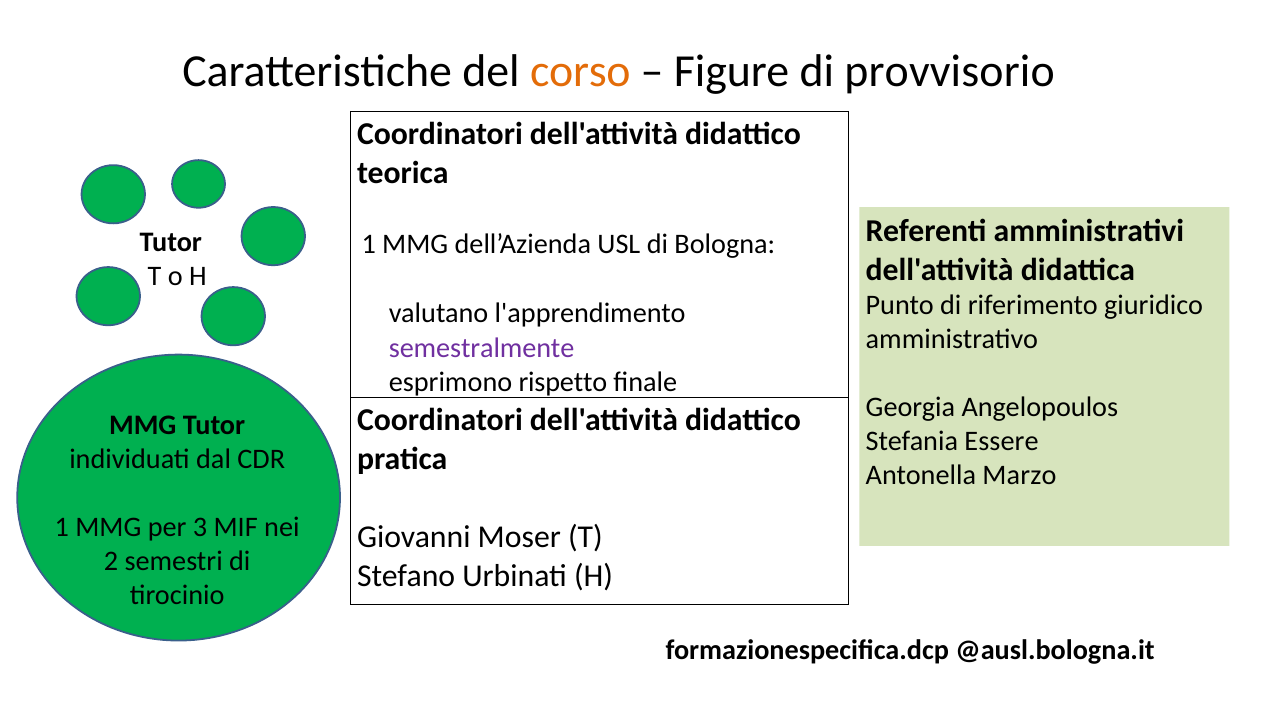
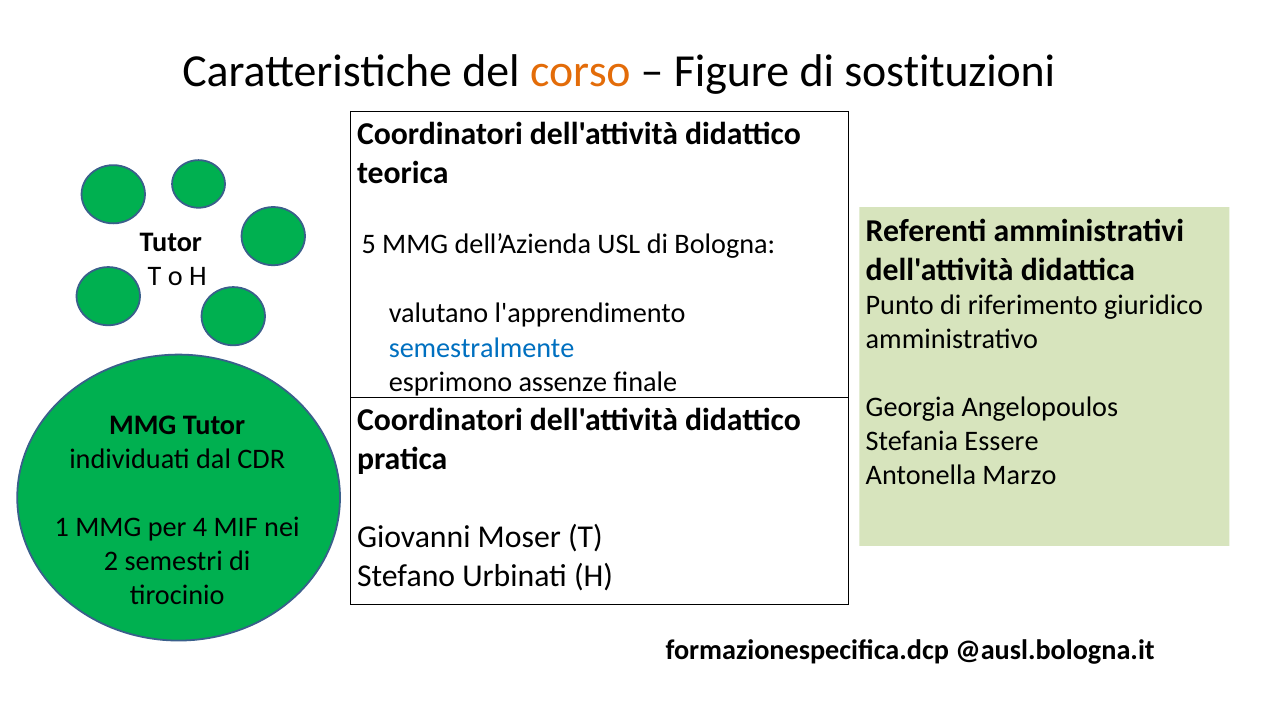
provvisorio: provvisorio -> sostituzioni (950, 71)
1: 1 -> 5 (369, 244)
semestralmente colour: purple -> blue (482, 347)
rispetto: rispetto -> assenze (563, 382)
3: 3 -> 4 (200, 527)
